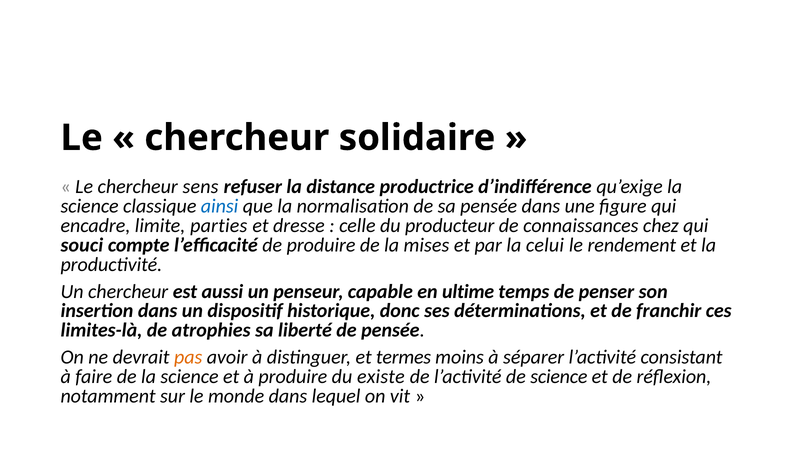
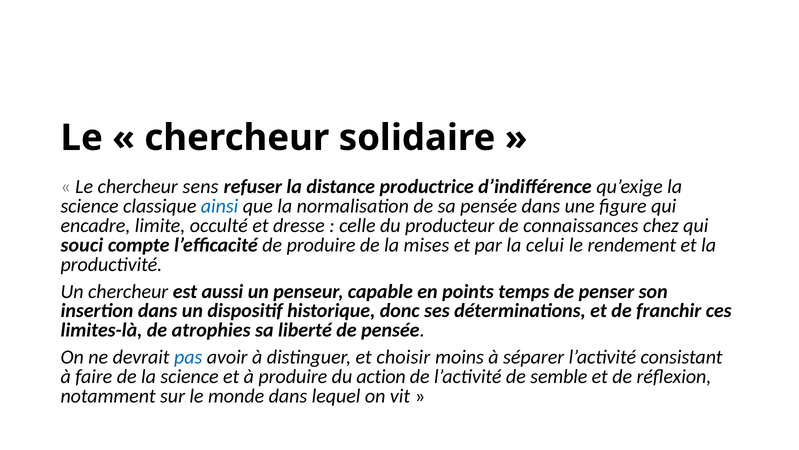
parties: parties -> occulté (219, 225)
ultime: ultime -> points (468, 291)
pas colour: orange -> blue (188, 357)
termes: termes -> choisir (403, 357)
existe: existe -> action (381, 376)
de science: science -> semble (559, 376)
